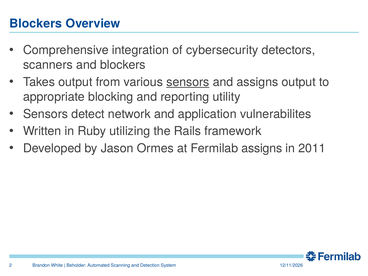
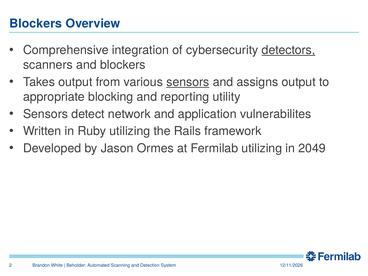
detectors underline: none -> present (288, 50)
Fermilab assigns: assigns -> utilizing (262, 148)
2011: 2011 -> 2049 (312, 148)
